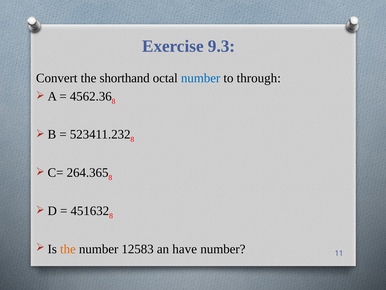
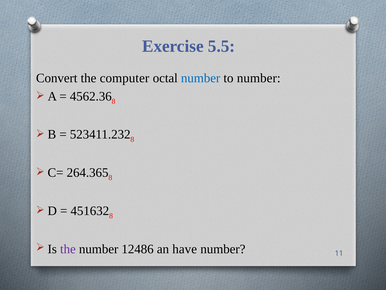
9.3: 9.3 -> 5.5 (222, 46)
shorthand: shorthand -> computer (125, 78)
to through: through -> number (259, 78)
the colour: orange -> purple (68, 249)
12583: 12583 -> 12486 (138, 249)
